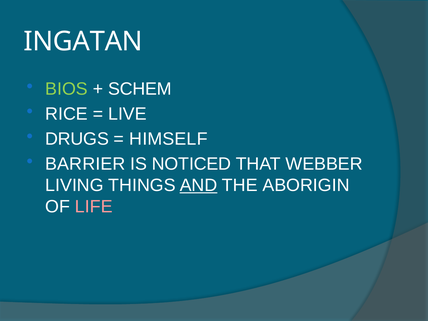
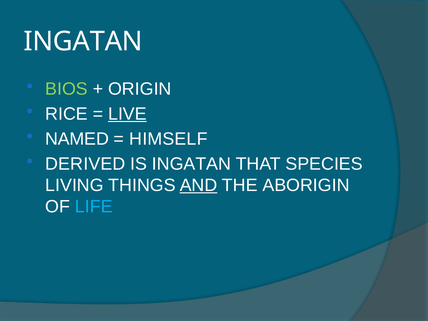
SCHEM: SCHEM -> ORIGIN (140, 89)
LIVE underline: none -> present (127, 114)
DRUGS: DRUGS -> NAMED (77, 139)
BARRIER: BARRIER -> DERIVED (85, 164)
IS NOTICED: NOTICED -> INGATAN (191, 164)
WEBBER: WEBBER -> SPECIES (324, 164)
LIFE colour: pink -> light blue (94, 207)
